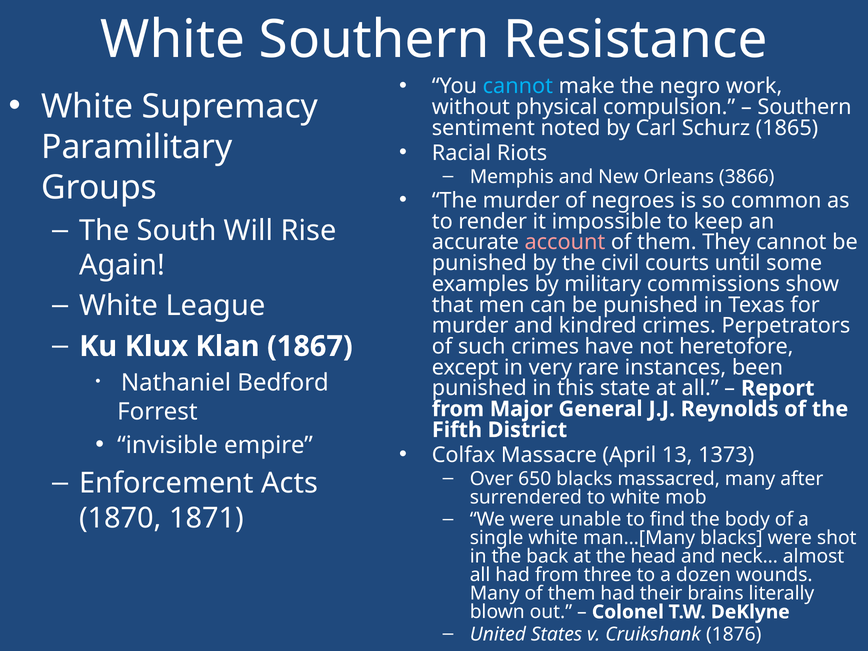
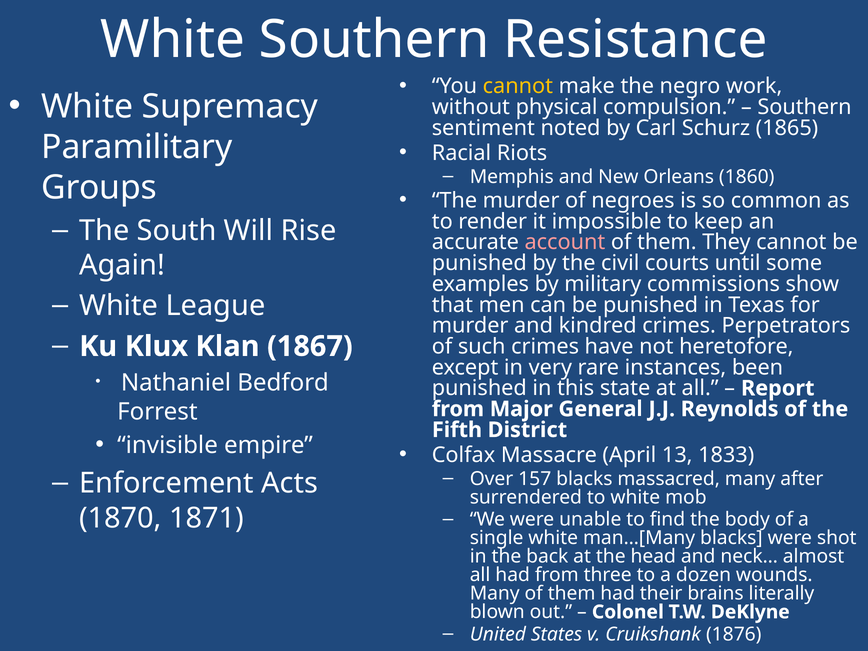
cannot colour: light blue -> yellow (518, 86)
3866: 3866 -> 1860 (747, 177)
1373: 1373 -> 1833 (726, 455)
650: 650 -> 157 (535, 479)
